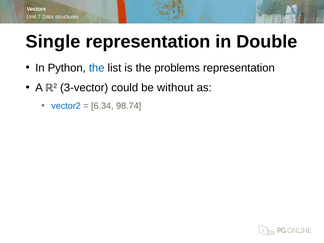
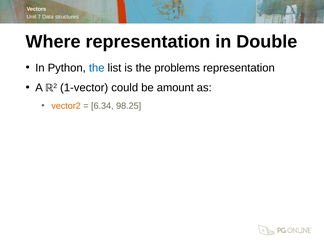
Single: Single -> Where (53, 42)
3-vector: 3-vector -> 1-vector (84, 88)
without: without -> amount (175, 88)
vector2 colour: blue -> orange (66, 106)
98.74: 98.74 -> 98.25 (129, 106)
